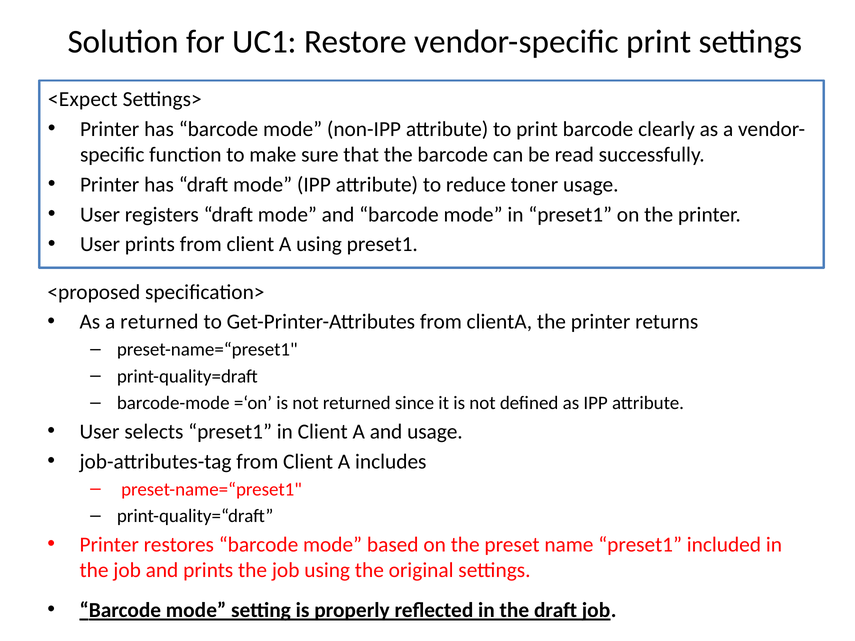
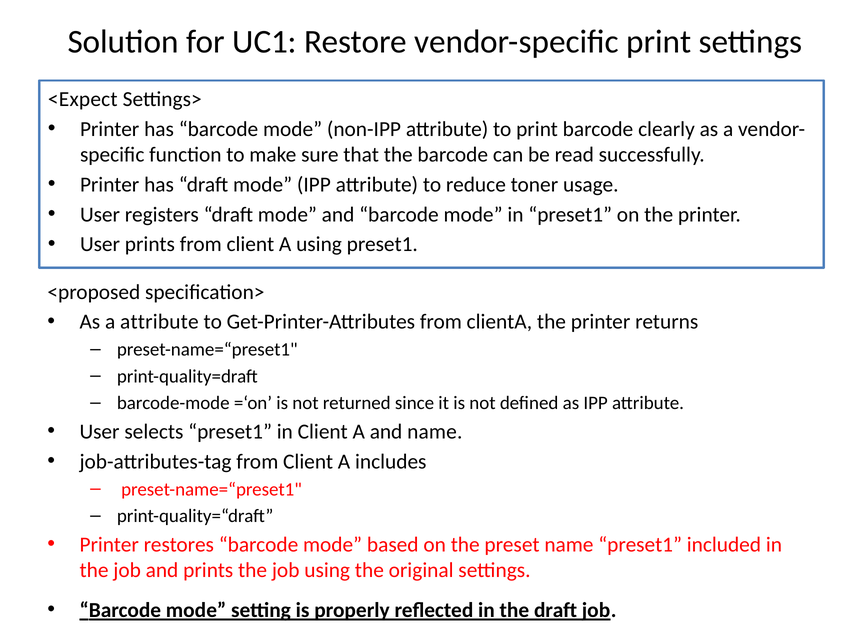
a returned: returned -> attribute (159, 322)
and usage: usage -> name (435, 432)
